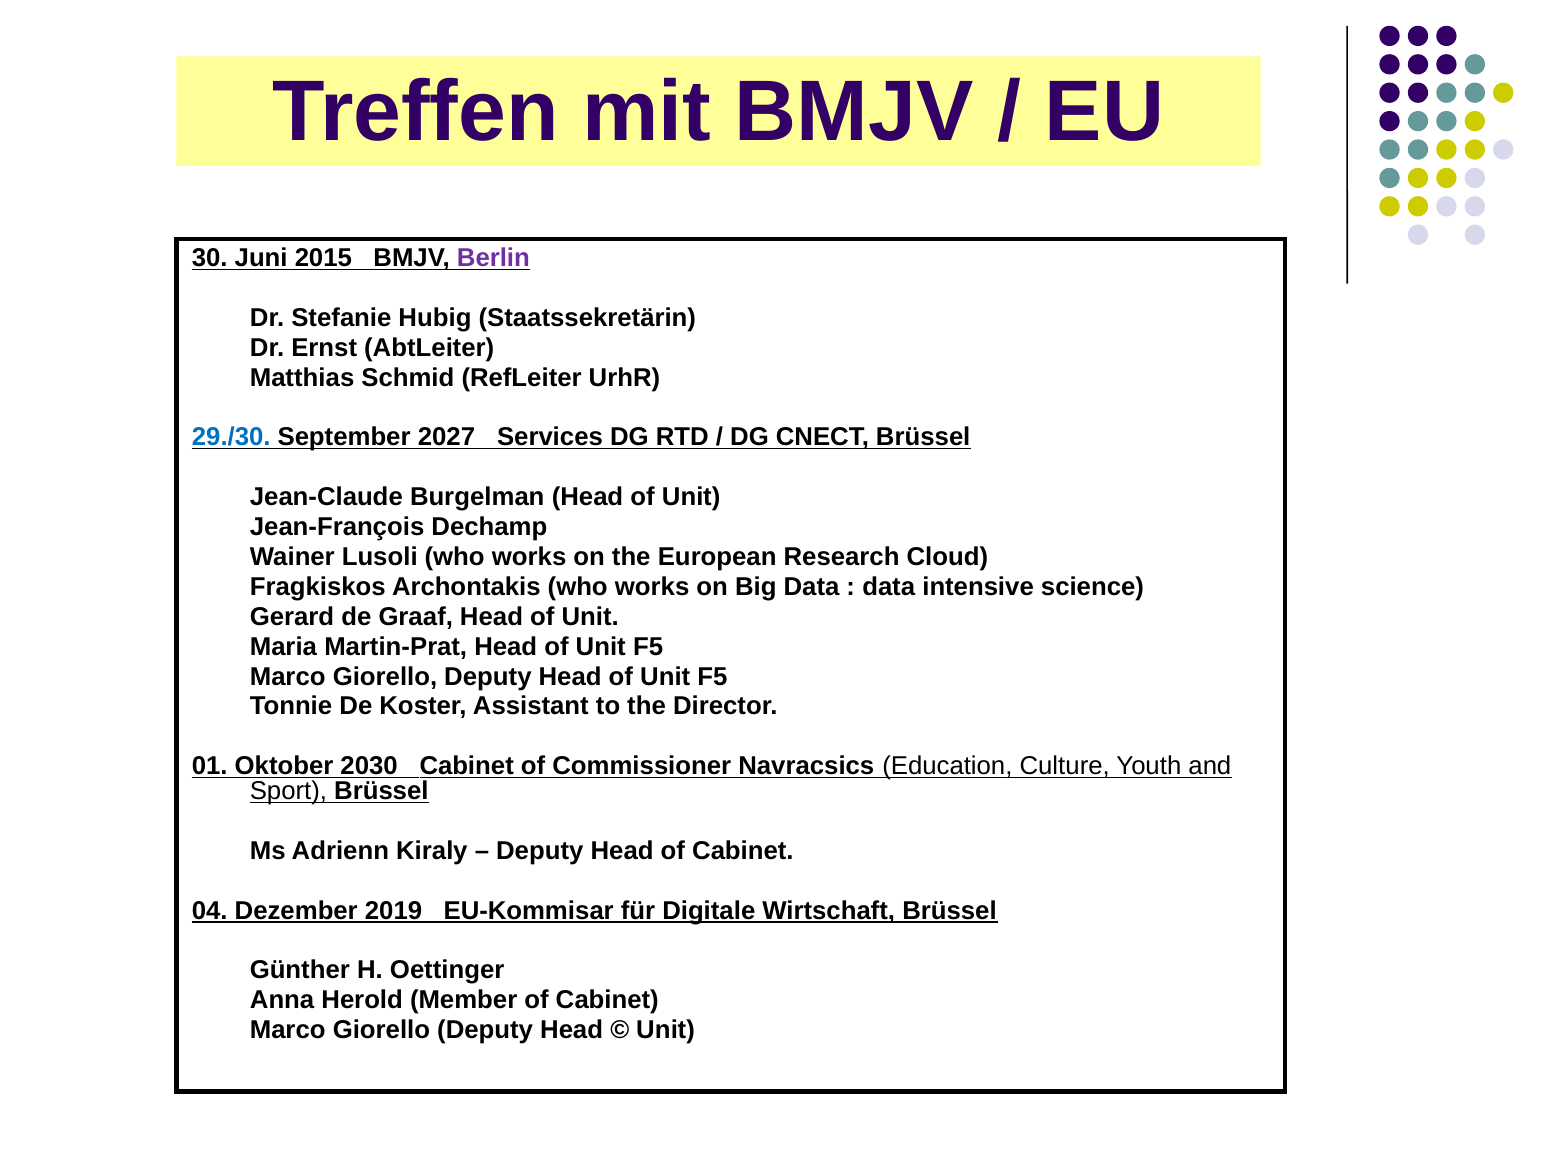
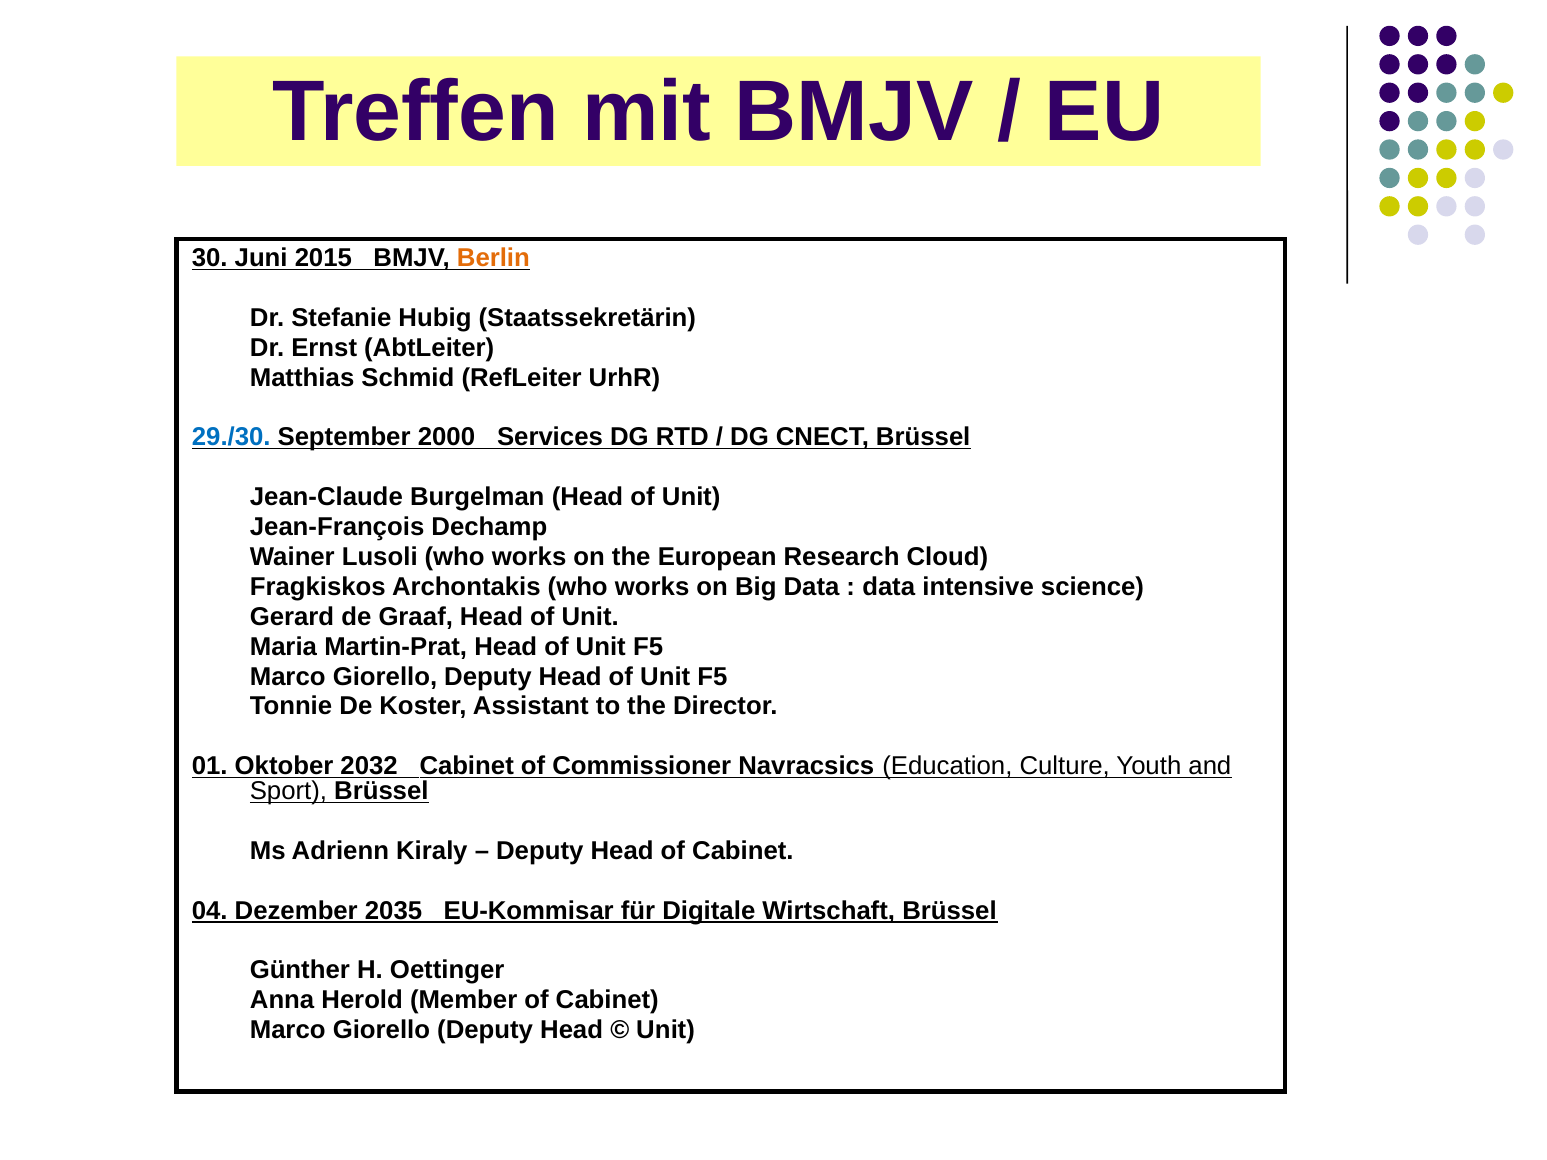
Berlin colour: purple -> orange (493, 258)
2027: 2027 -> 2000 (446, 438)
2030: 2030 -> 2032 (369, 766)
2019: 2019 -> 2035 (394, 911)
